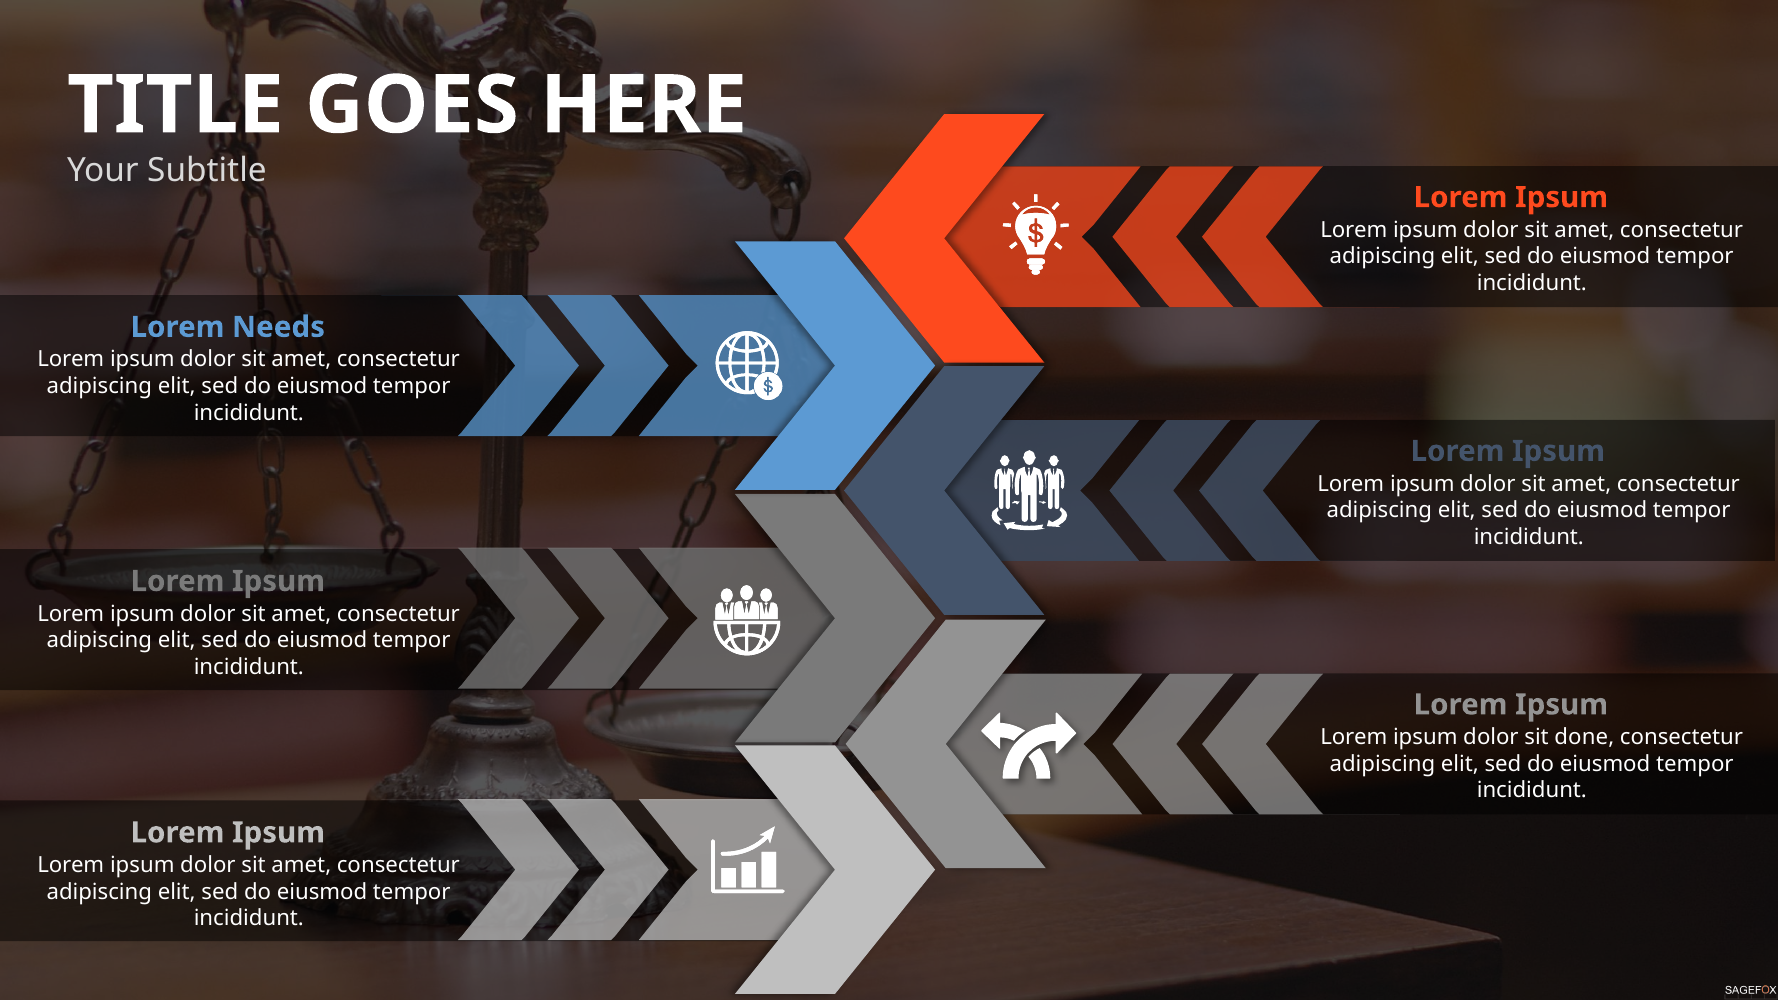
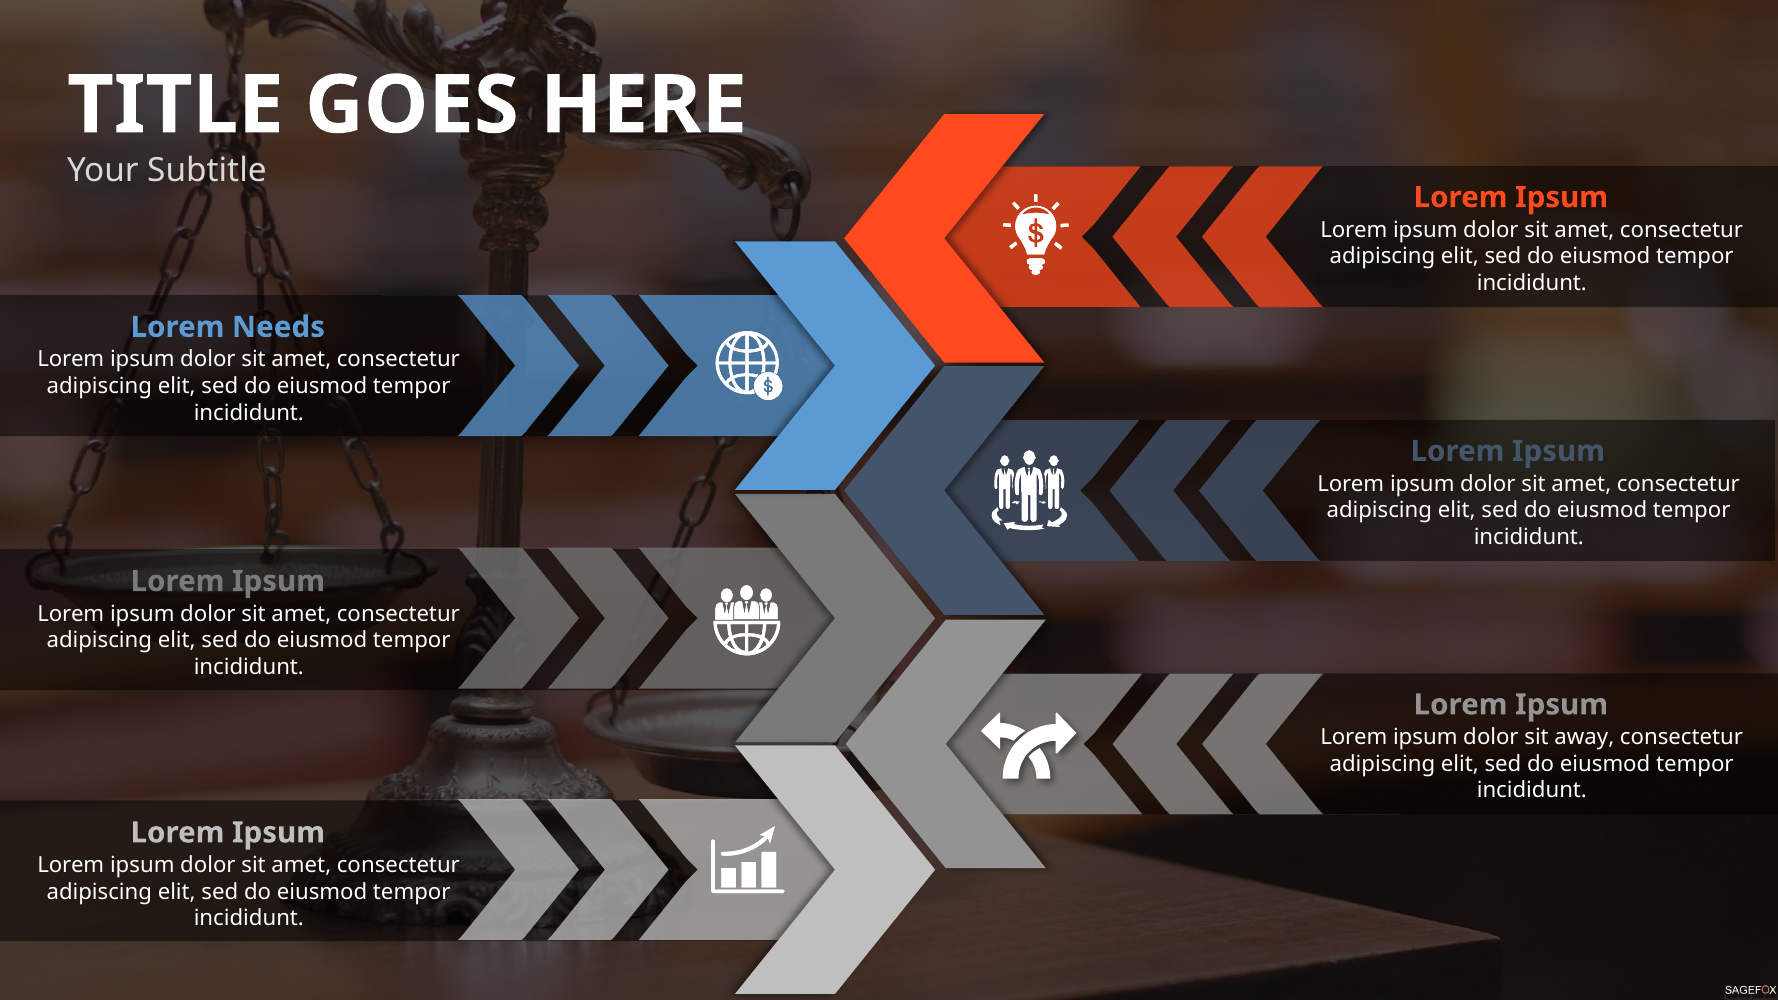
done: done -> away (1584, 737)
